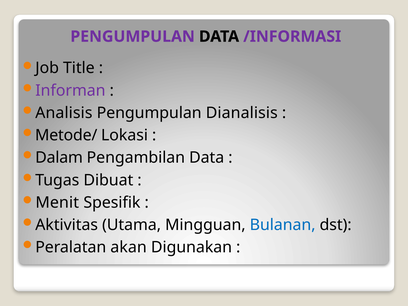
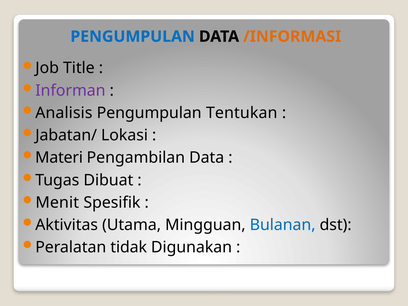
PENGUMPULAN colour: purple -> blue (133, 37)
/INFORMASI colour: purple -> orange (292, 37)
Dianalisis: Dianalisis -> Tentukan (242, 113)
Metode/: Metode/ -> Jabatan/ (66, 135)
Dalam: Dalam -> Materi (59, 158)
akan: akan -> tidak (129, 247)
